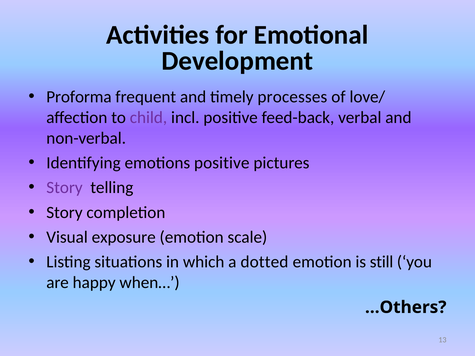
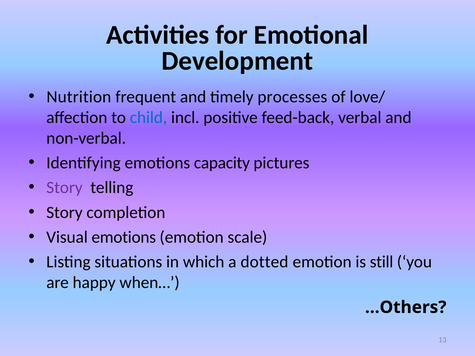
Proforma: Proforma -> Nutrition (79, 97)
child colour: purple -> blue (148, 118)
emotions positive: positive -> capacity (222, 163)
Visual exposure: exposure -> emotions (124, 237)
